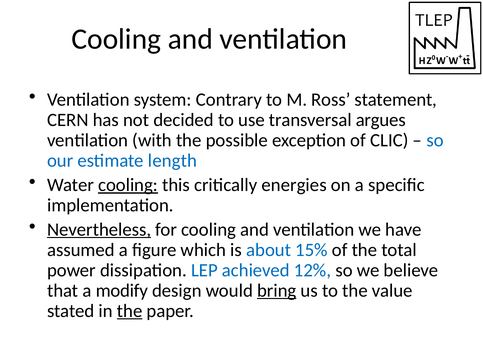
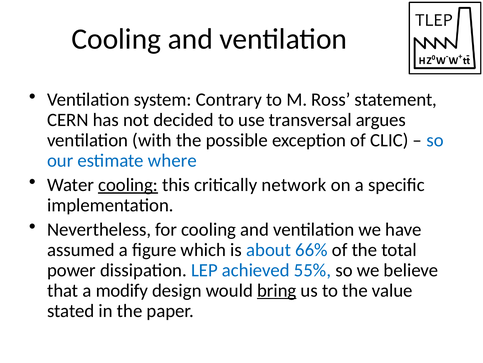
length: length -> where (172, 160)
energies: energies -> network (294, 185)
Nevertheless underline: present -> none (99, 229)
15%: 15% -> 66% (311, 249)
12%: 12% -> 55% (312, 270)
the underline: present -> none (130, 310)
